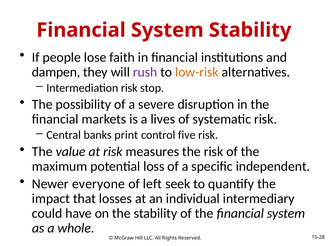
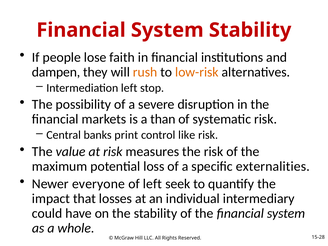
rush colour: purple -> orange (145, 72)
Intermediation risk: risk -> left (129, 88)
lives: lives -> than (163, 119)
five: five -> like (187, 135)
independent: independent -> externalities (273, 166)
